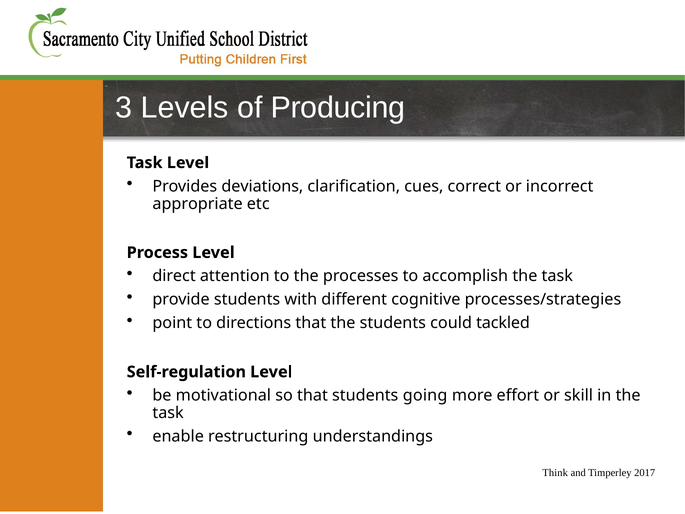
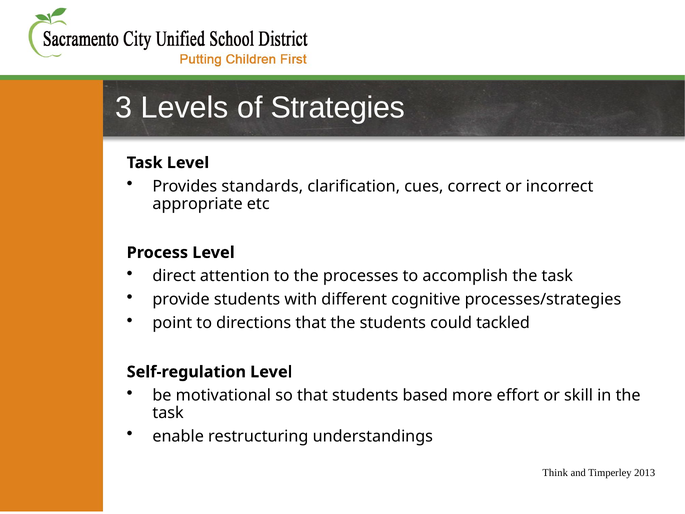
Producing: Producing -> Strategies (338, 108)
deviations: deviations -> standards (262, 186)
going: going -> based (425, 395)
2017: 2017 -> 2013 (645, 473)
